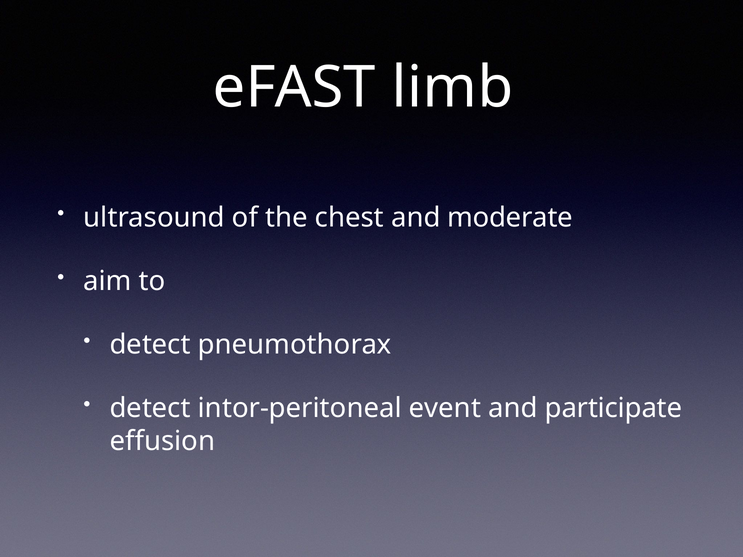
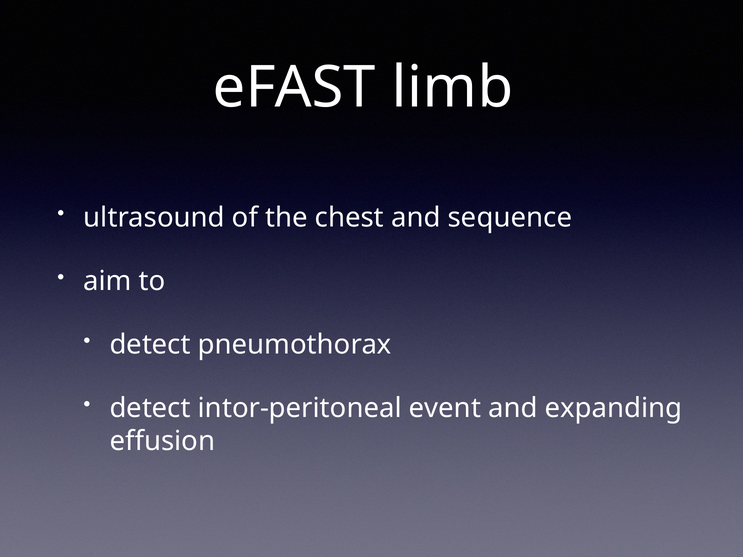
moderate: moderate -> sequence (510, 218)
participate: participate -> expanding (613, 408)
